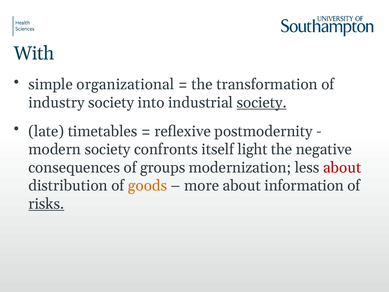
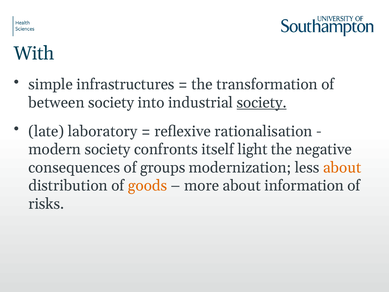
organizational: organizational -> infrastructures (125, 84)
industry: industry -> between (56, 103)
timetables: timetables -> laboratory (103, 131)
postmodernity: postmodernity -> rationalisation (263, 131)
about colour: red -> orange (342, 167)
risks underline: present -> none (46, 204)
